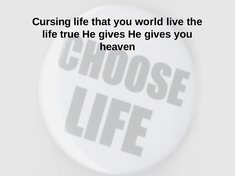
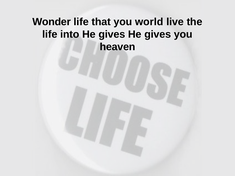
Cursing: Cursing -> Wonder (52, 22)
true: true -> into (70, 34)
